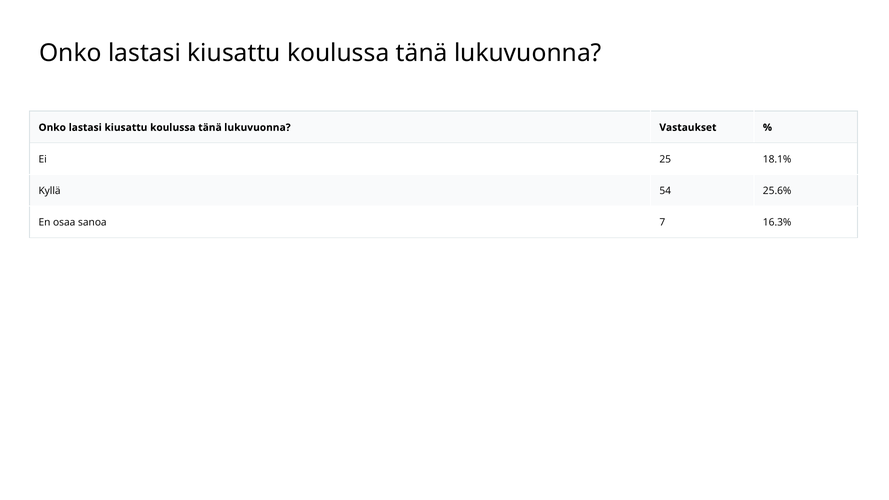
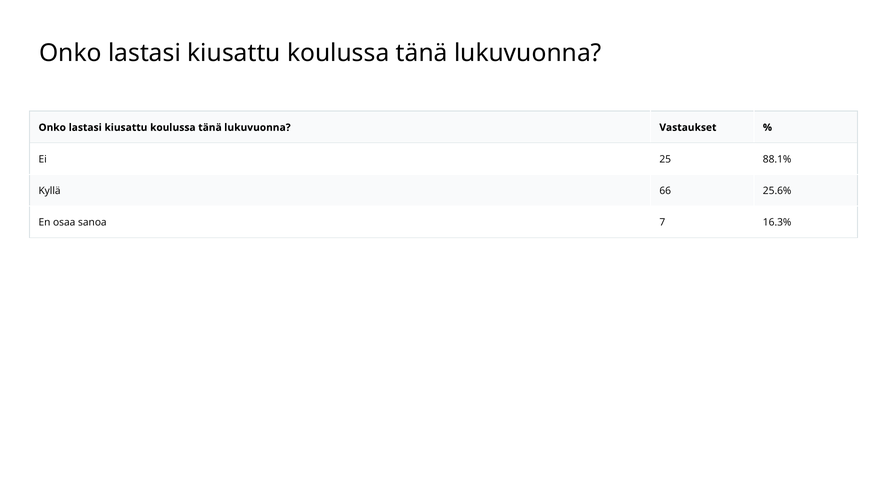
18.1%: 18.1% -> 88.1% (777, 159)
54: 54 -> 66 (665, 191)
